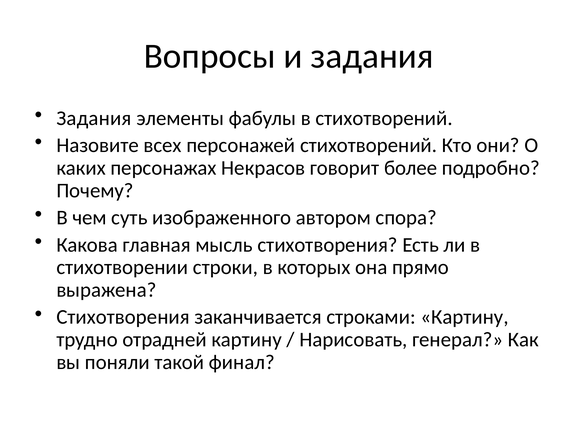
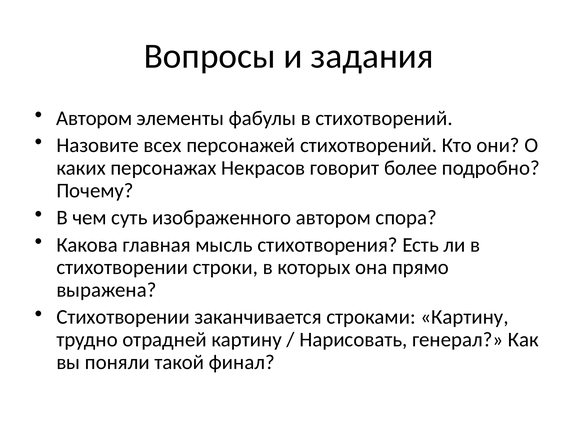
Задания: Задания -> Автором (94, 118)
Стихотворения: Стихотворения -> Стихотворении (123, 317)
